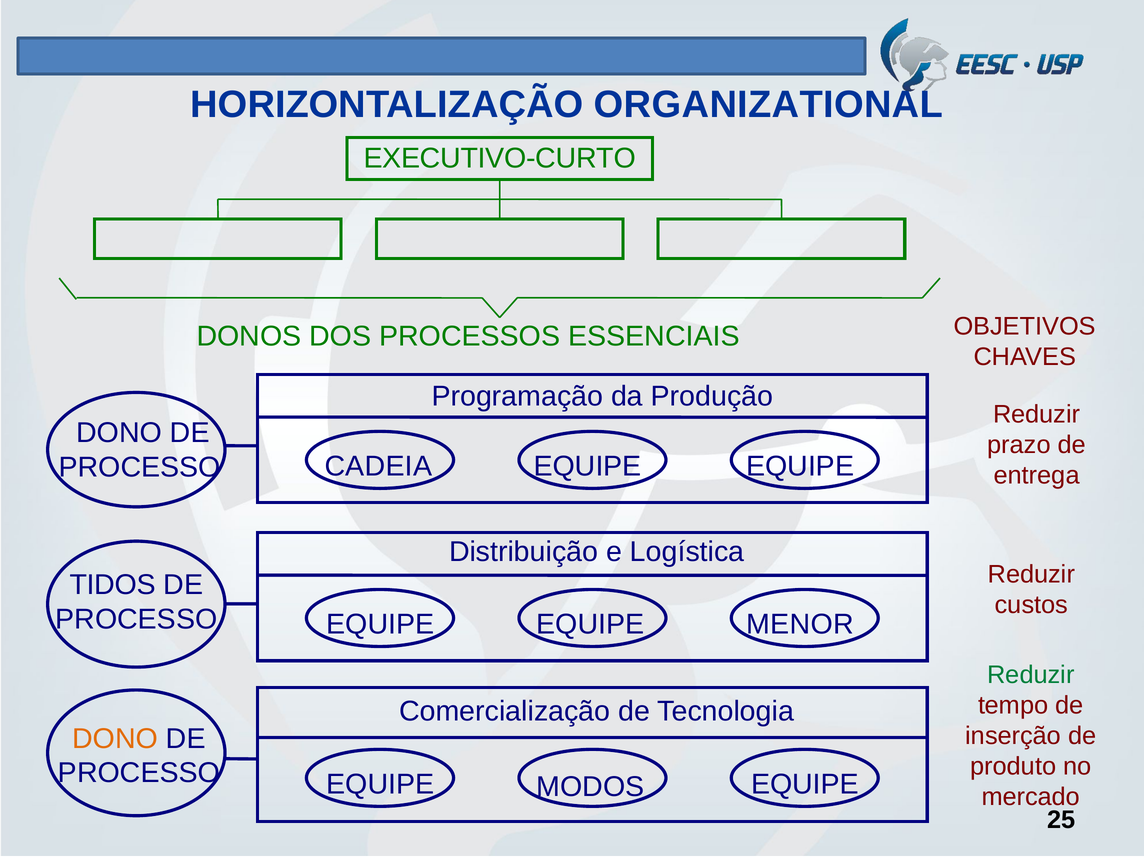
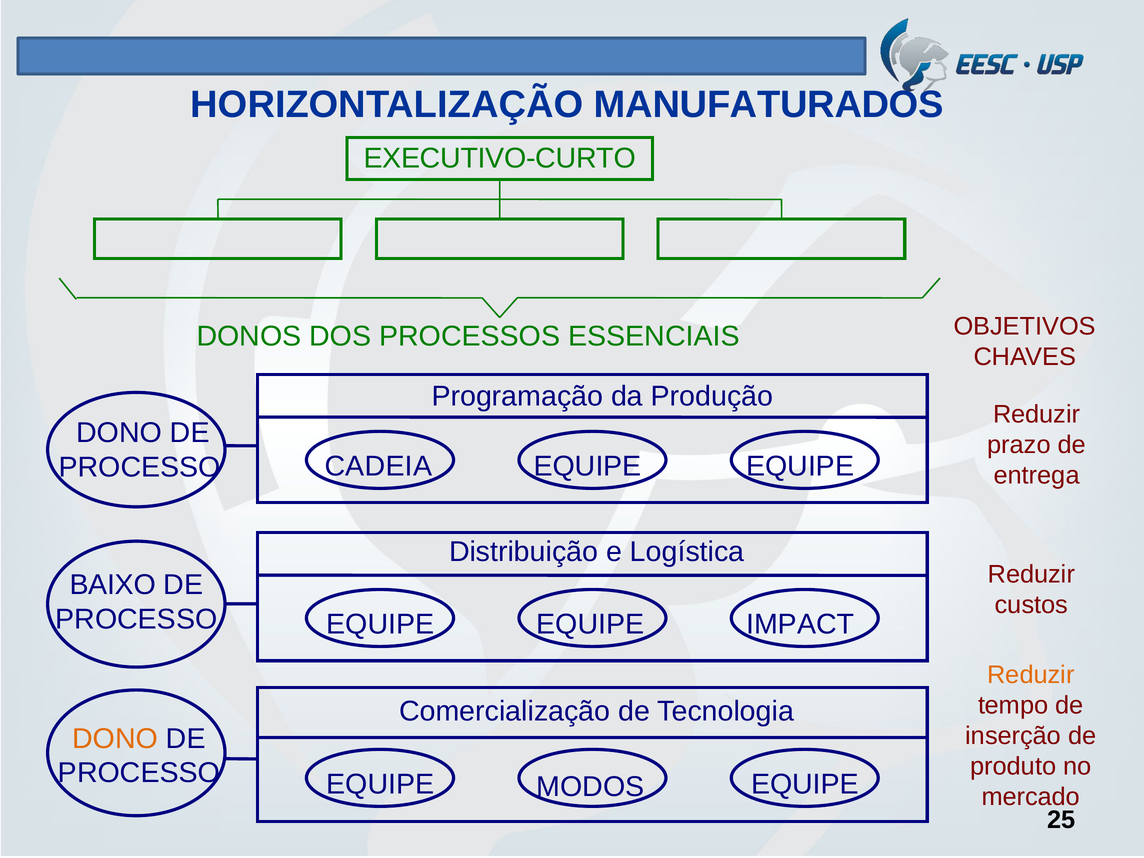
ORGANIZATIONAL: ORGANIZATIONAL -> MANUFATURADOS (769, 105)
TIDOS: TIDOS -> BAIXO (113, 585)
MENOR: MENOR -> IMPACT (800, 624)
Reduzir colour: green -> orange (1031, 675)
